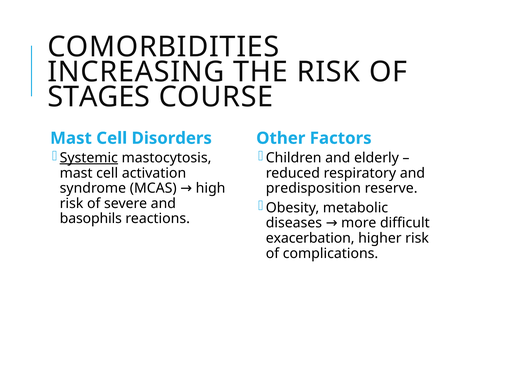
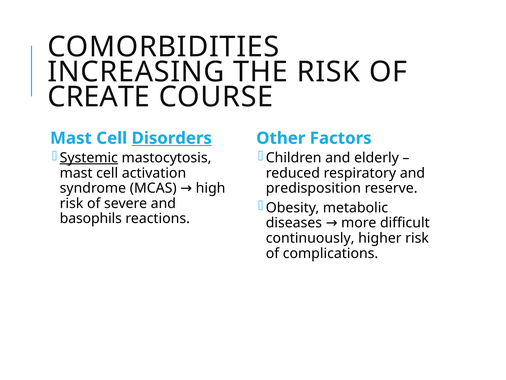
STAGES: STAGES -> CREATE (99, 97)
Disorders underline: none -> present (172, 138)
exacerbation: exacerbation -> continuously (310, 238)
